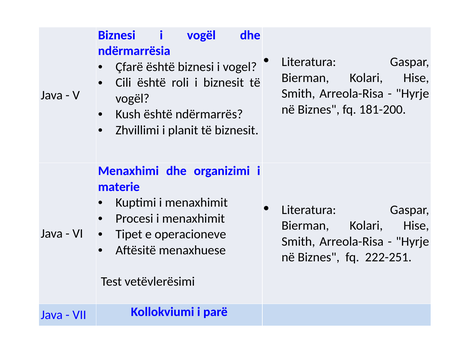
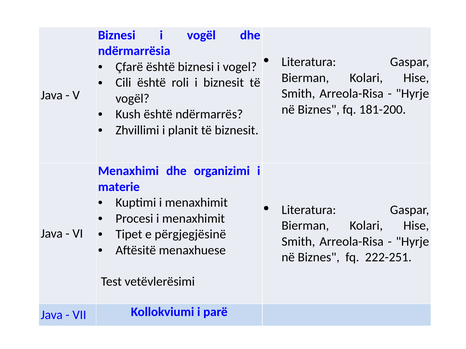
operacioneve: operacioneve -> përgjegjësinë (190, 235)
